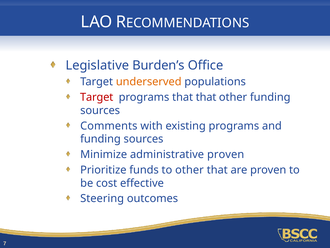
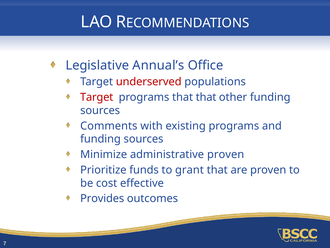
Burden’s: Burden’s -> Annual’s (158, 65)
underserved colour: orange -> red (149, 82)
to other: other -> grant (189, 170)
Steering: Steering -> Provides (102, 198)
